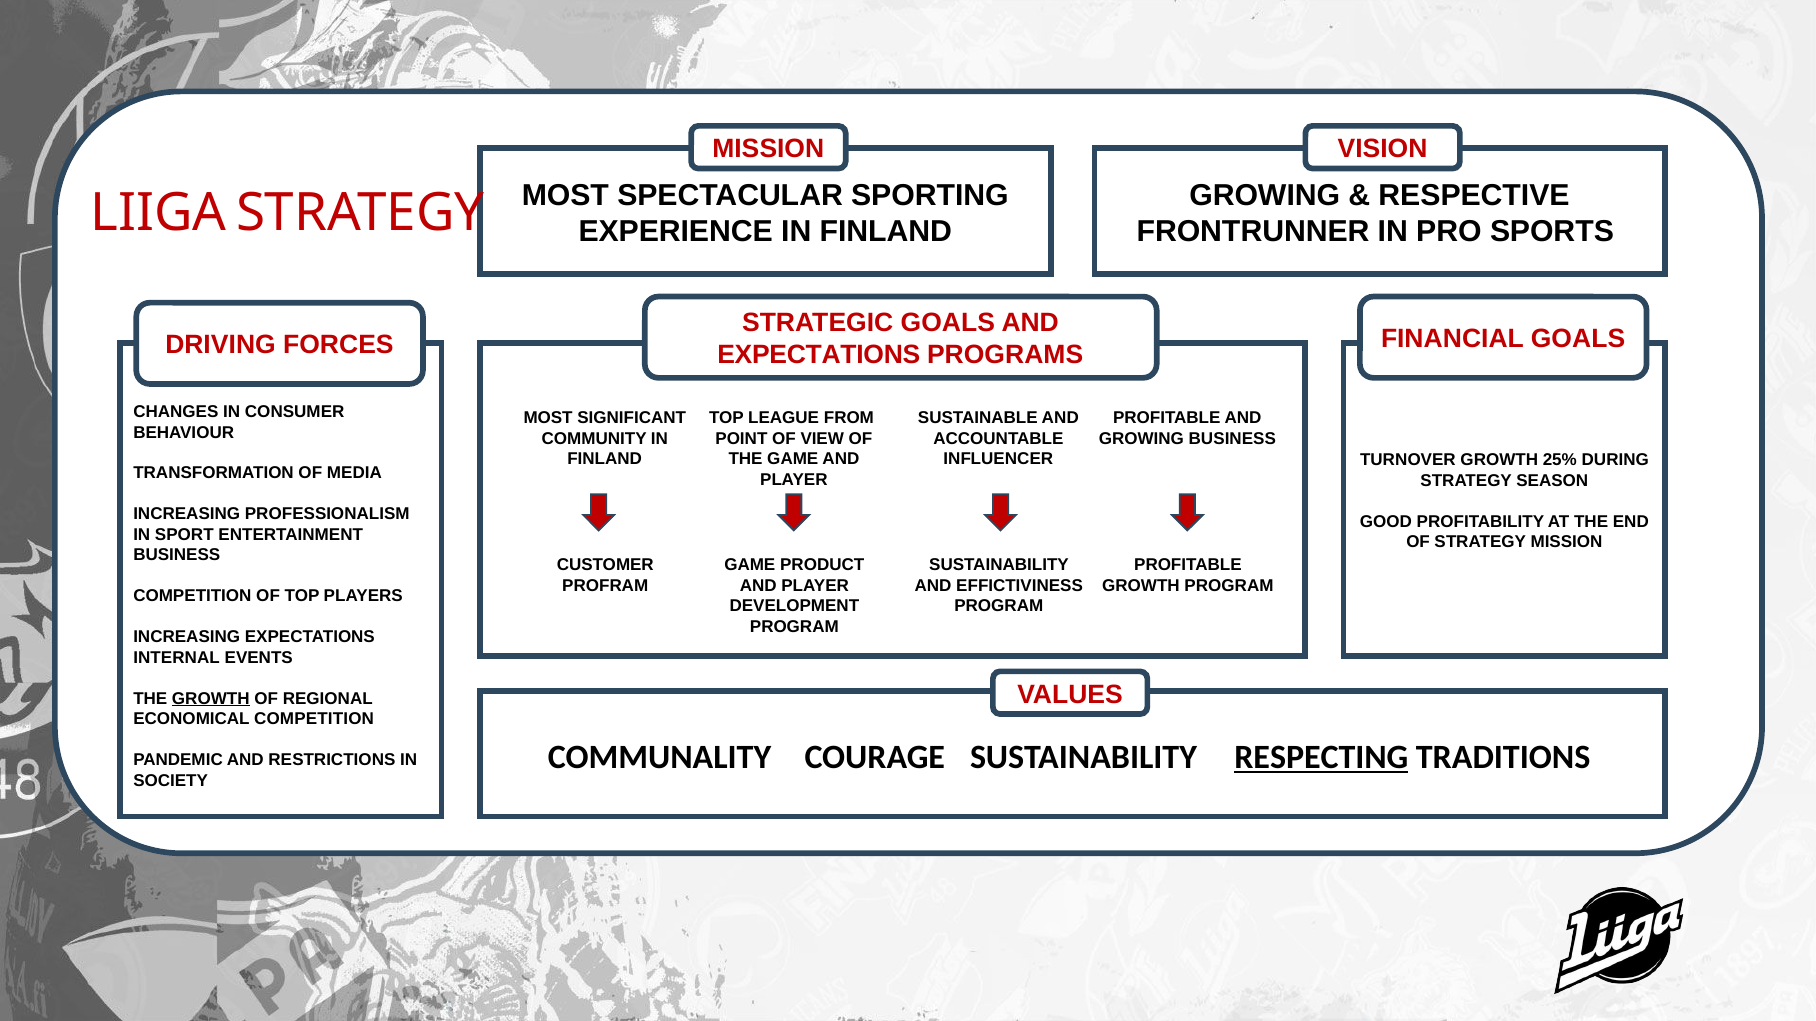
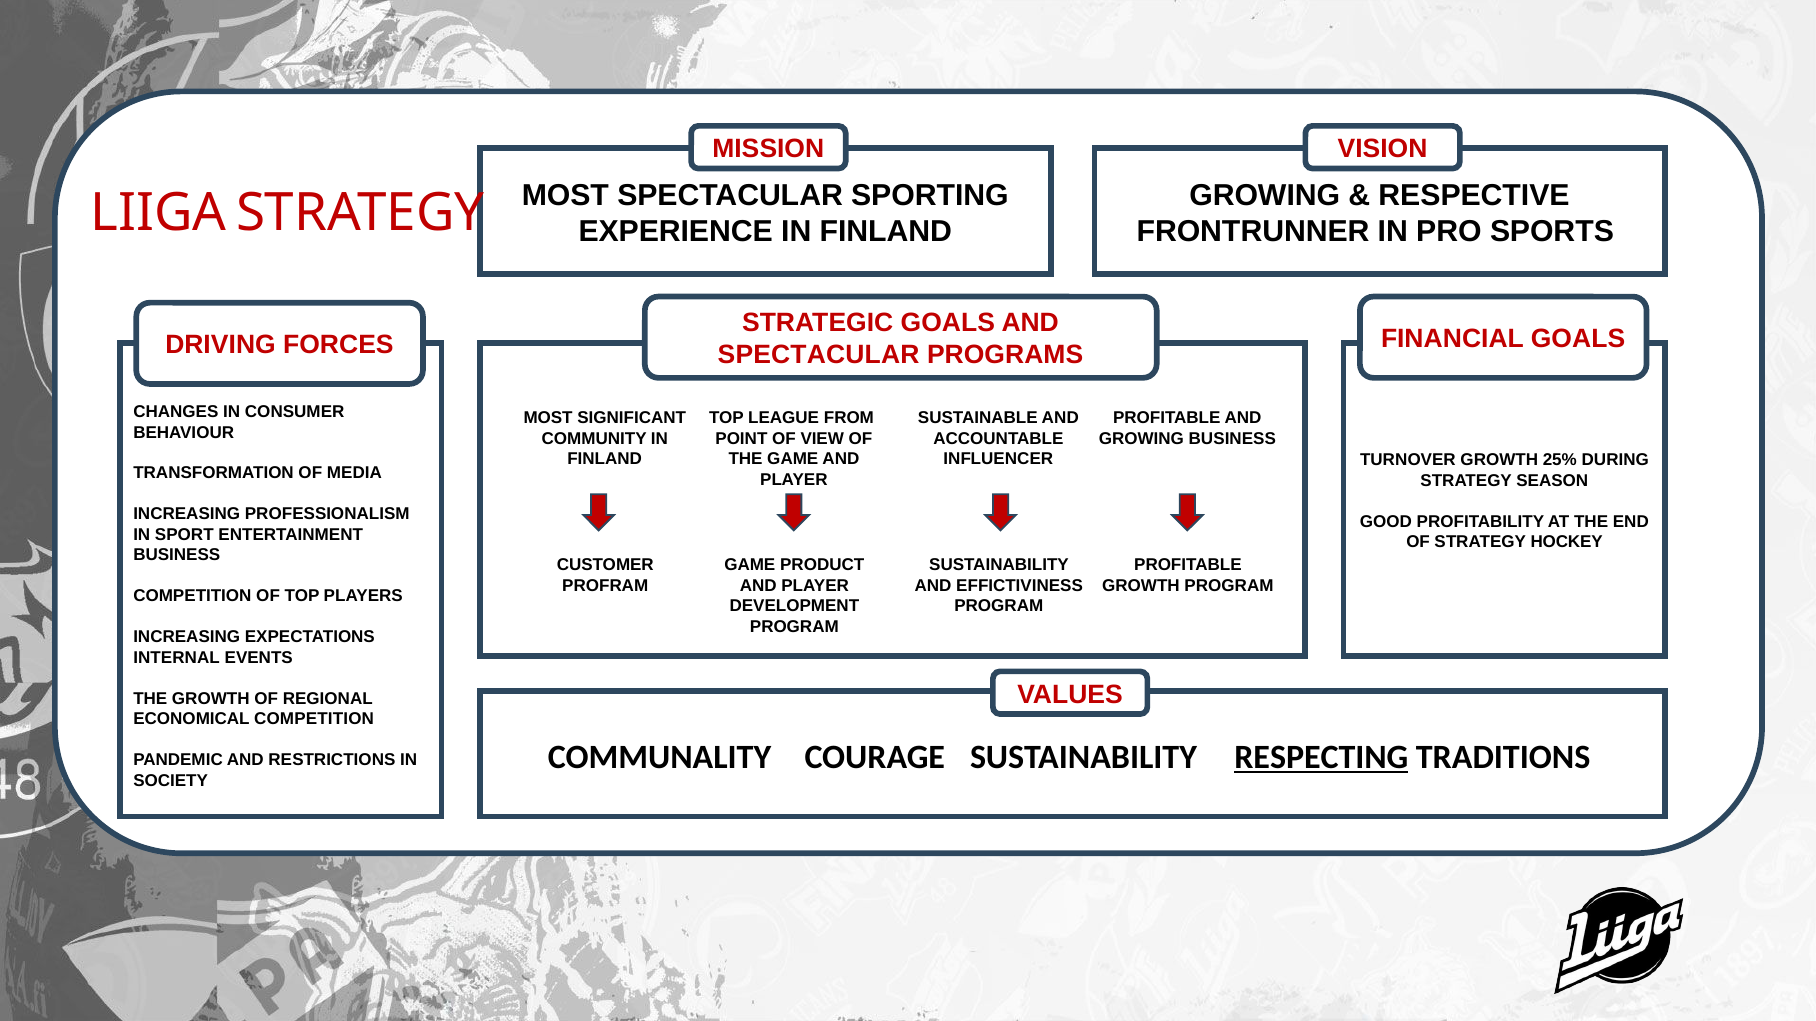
EXPECTATIONS: EXPECTATIONS -> SPECTACULAR (819, 355)
OF STRATEGY MISSION: MISSION -> HOCKEY (1567, 542)
GROWTH underline: present -> none (211, 699)
